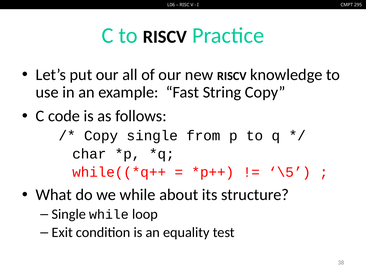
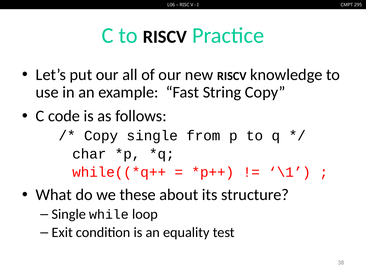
\5: \5 -> \1 (290, 172)
we while: while -> these (138, 194)
